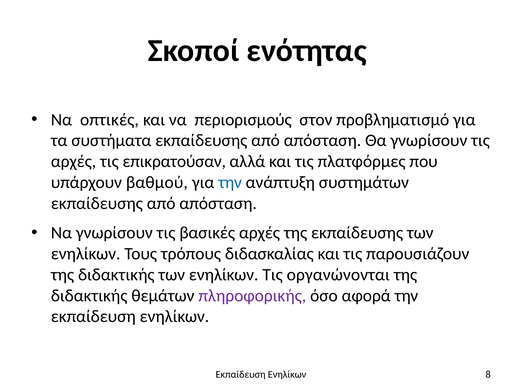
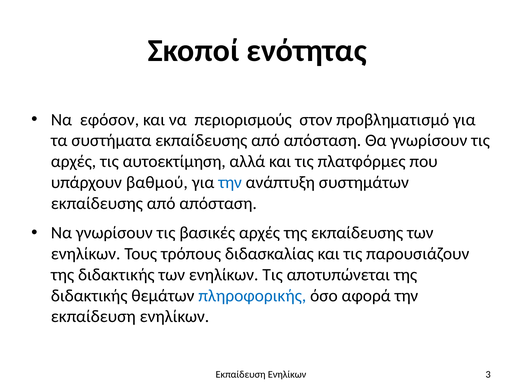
οπτικές: οπτικές -> εφόσον (110, 120)
επικρατούσαν: επικρατούσαν -> αυτοεκτίμηση (174, 161)
οργανώνονται: οργανώνονται -> αποτυπώνεται (338, 274)
πληροφορικής colour: purple -> blue (252, 295)
8: 8 -> 3 (488, 374)
